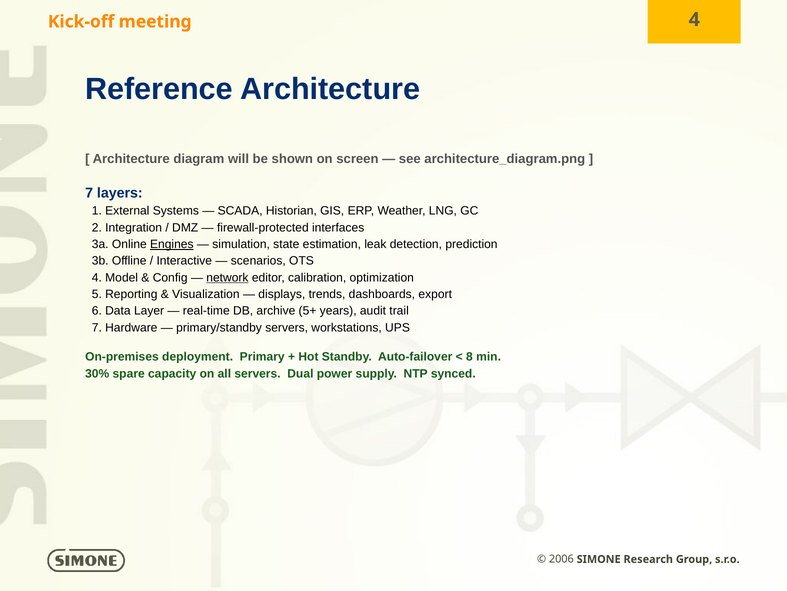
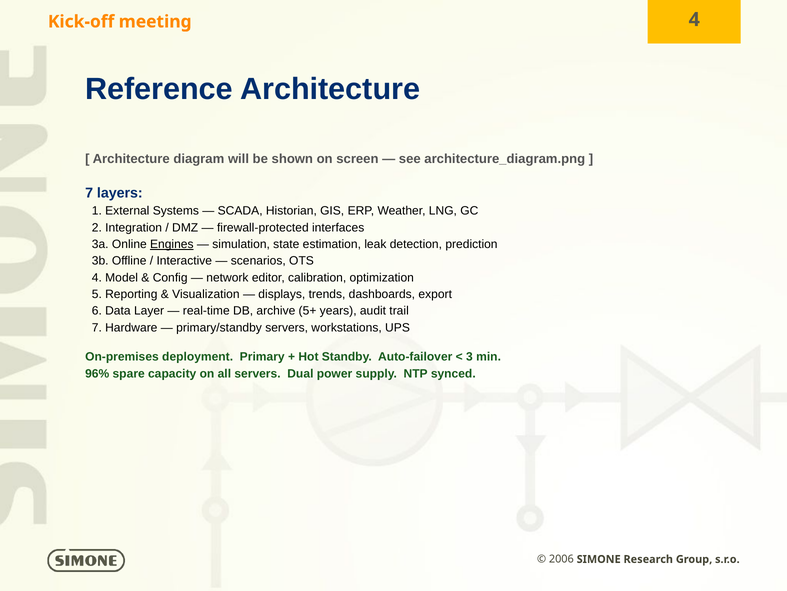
network underline: present -> none (227, 277)
8: 8 -> 3 (469, 357)
30%: 30% -> 96% (97, 373)
